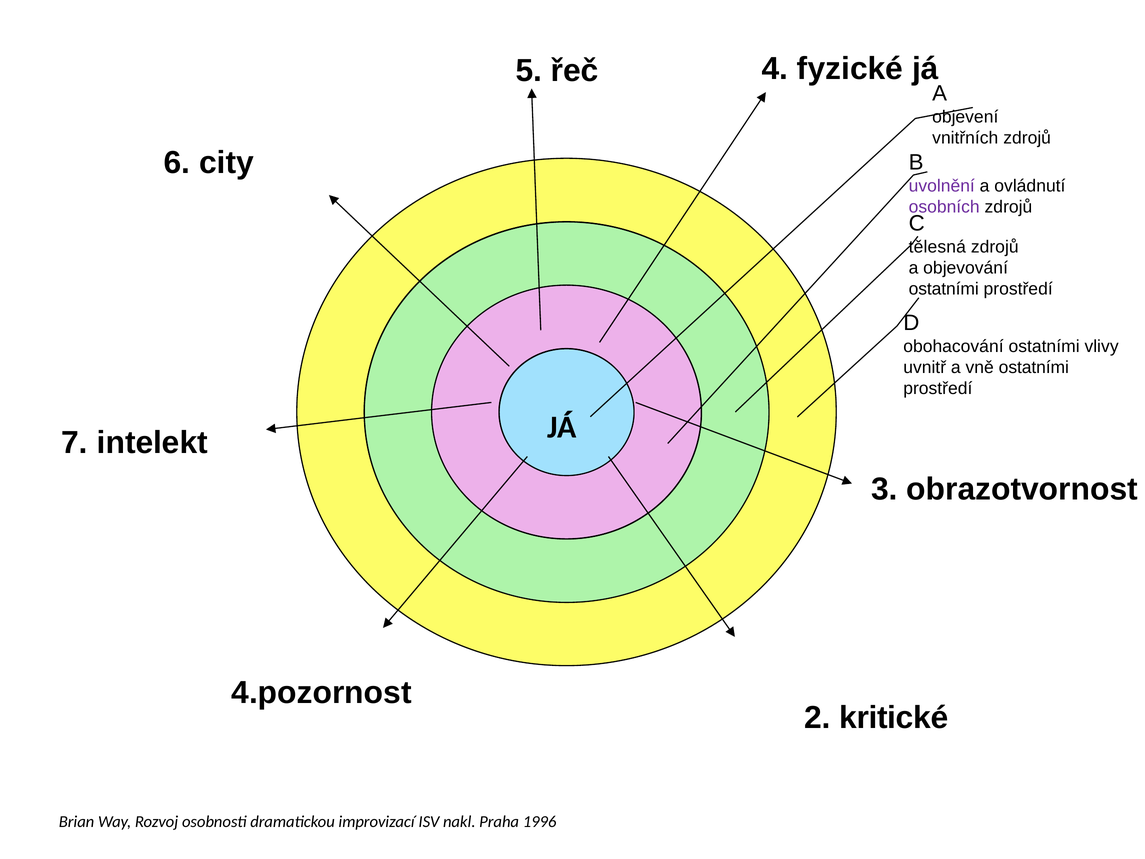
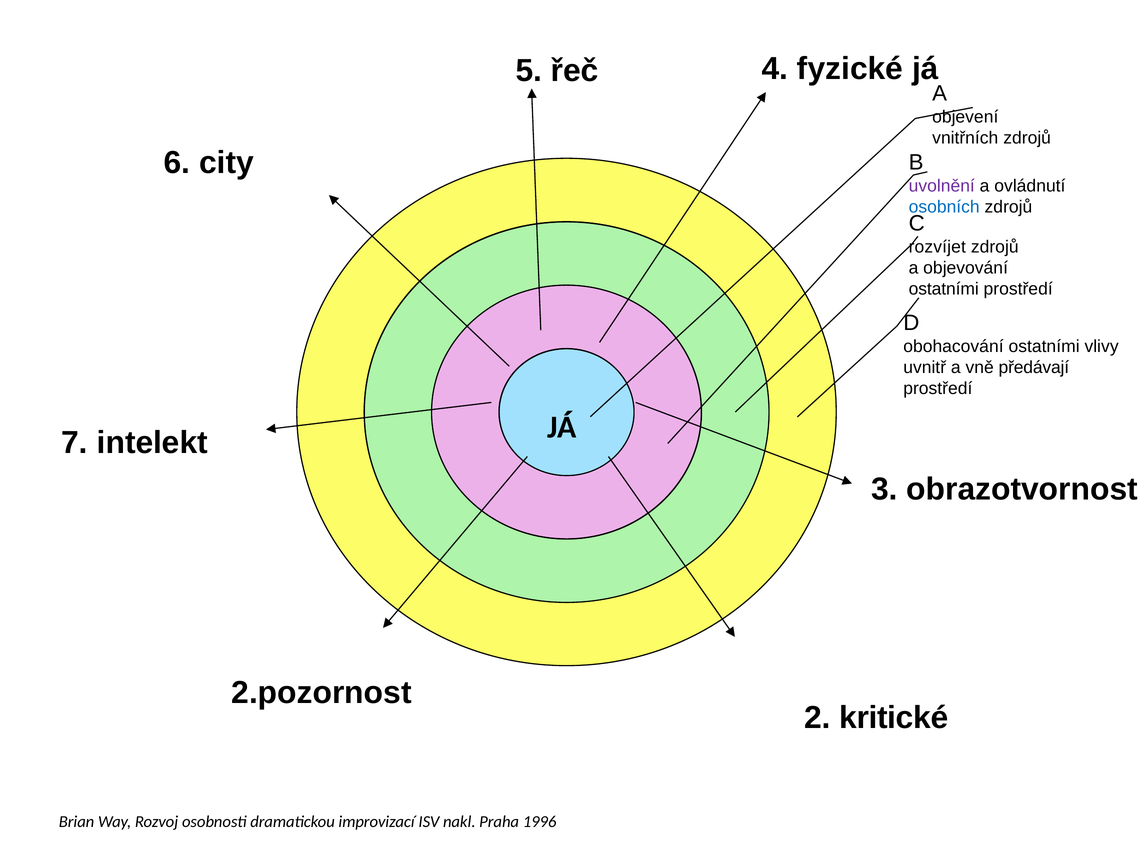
osobních colour: purple -> blue (944, 207)
tělesná: tělesná -> rozvíjet (937, 247)
vně ostatními: ostatními -> předávají (1034, 367)
4.pozornost: 4.pozornost -> 2.pozornost (322, 693)
